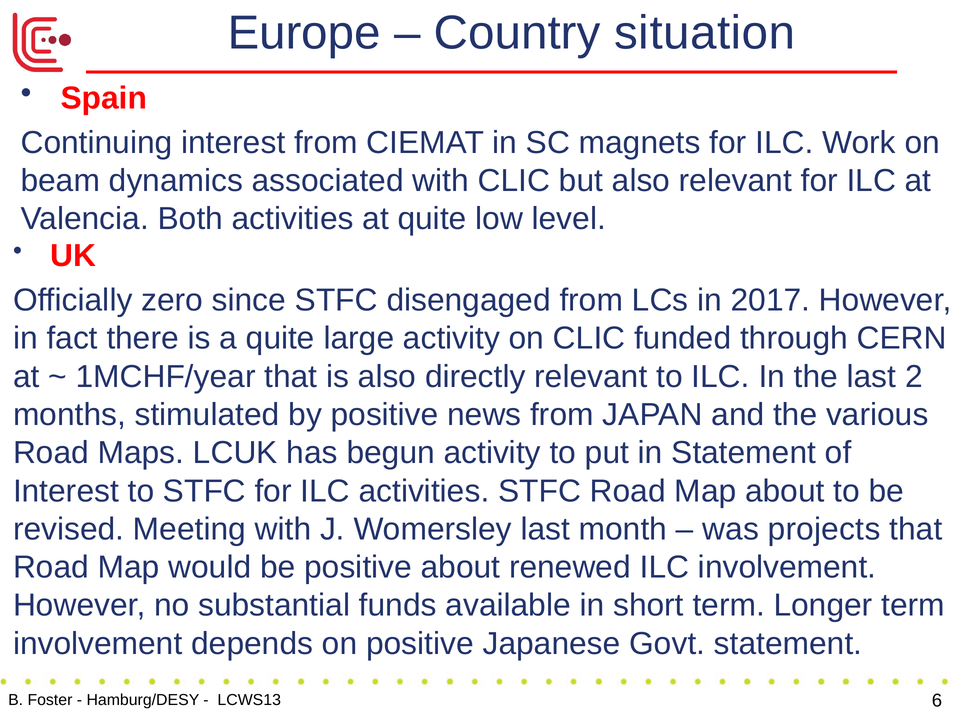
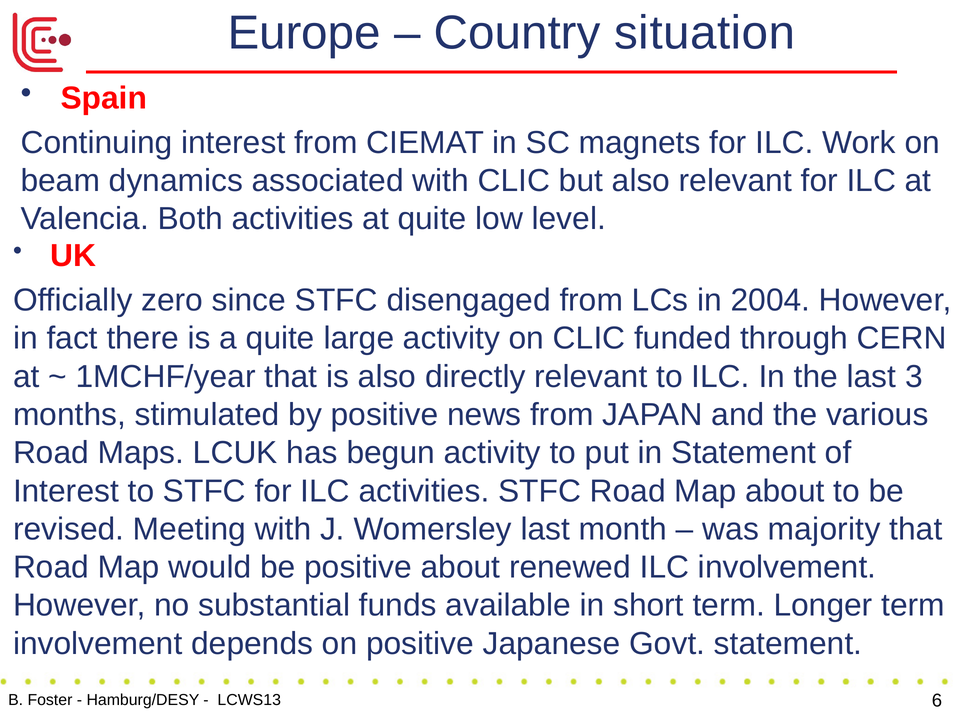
2017: 2017 -> 2004 (770, 300)
2: 2 -> 3 (914, 376)
projects: projects -> majority (824, 529)
